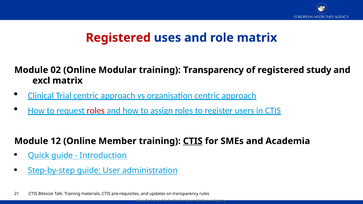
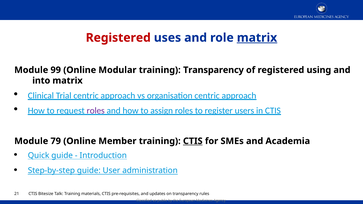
matrix underline: none -> present (257, 38)
02: 02 -> 99 (56, 70)
study: study -> using (319, 70)
excl: excl -> into (41, 81)
roles colour: red -> purple (96, 111)
12: 12 -> 79 (56, 141)
